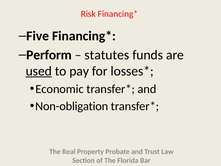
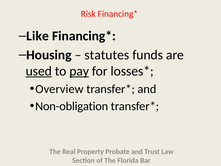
Five: Five -> Like (38, 36)
Perform: Perform -> Housing (49, 55)
pay underline: none -> present (79, 71)
Economic: Economic -> Overview (59, 89)
